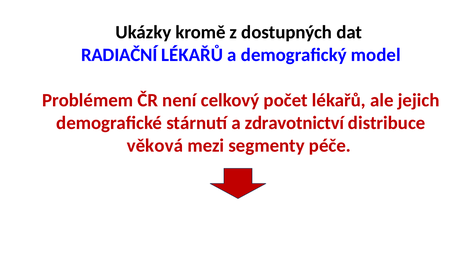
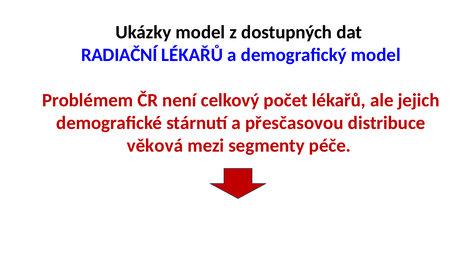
Ukázky kromě: kromě -> model (200, 32)
zdravotnictví: zdravotnictví -> přesčasovou (294, 123)
